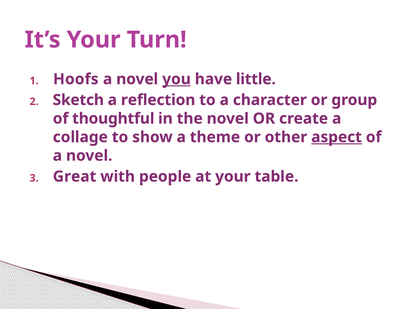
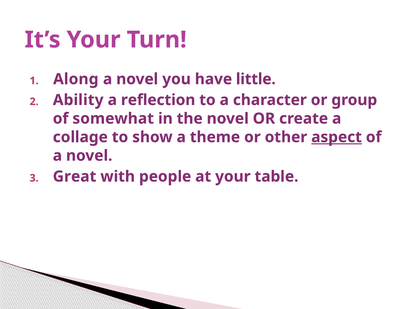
Hoofs: Hoofs -> Along (76, 79)
you underline: present -> none (177, 79)
Sketch: Sketch -> Ability (78, 100)
thoughtful: thoughtful -> somewhat (113, 119)
